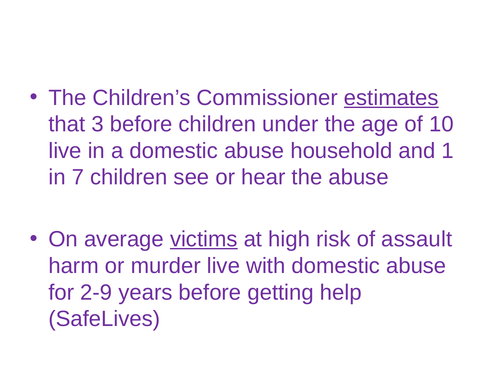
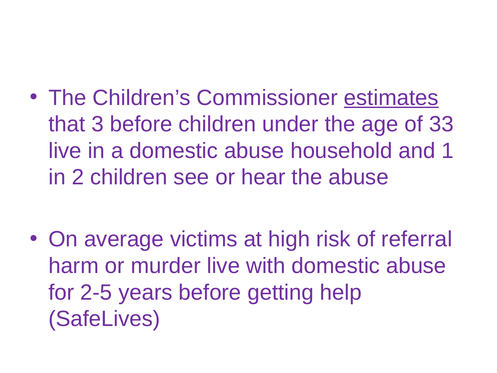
10: 10 -> 33 (441, 124)
7: 7 -> 2 (78, 177)
victims underline: present -> none (204, 239)
assault: assault -> referral (417, 239)
2-9: 2-9 -> 2-5 (96, 292)
